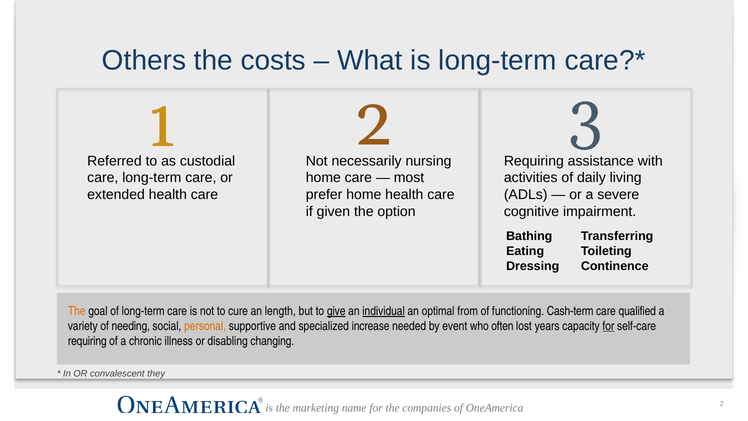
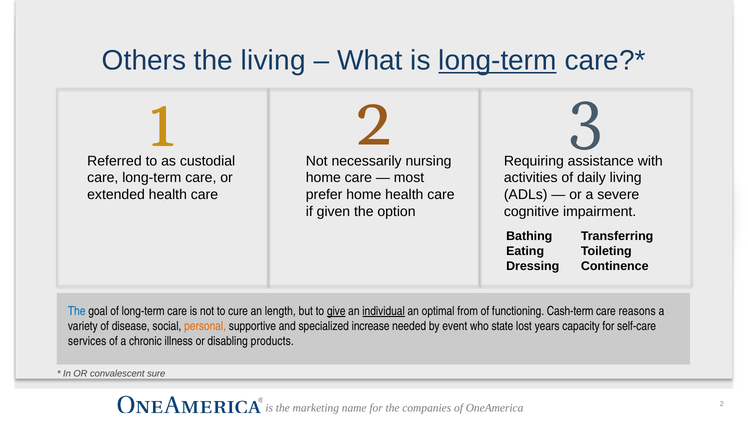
the costs: costs -> living (273, 61)
long-term underline: none -> present (497, 61)
The colour: orange -> blue (77, 311)
qualified: qualified -> reasons (637, 311)
needing: needing -> disease (131, 326)
often: often -> state (502, 326)
for underline: present -> none (608, 326)
requiring: requiring -> services (87, 341)
changing: changing -> products (272, 341)
they: they -> sure (156, 374)
